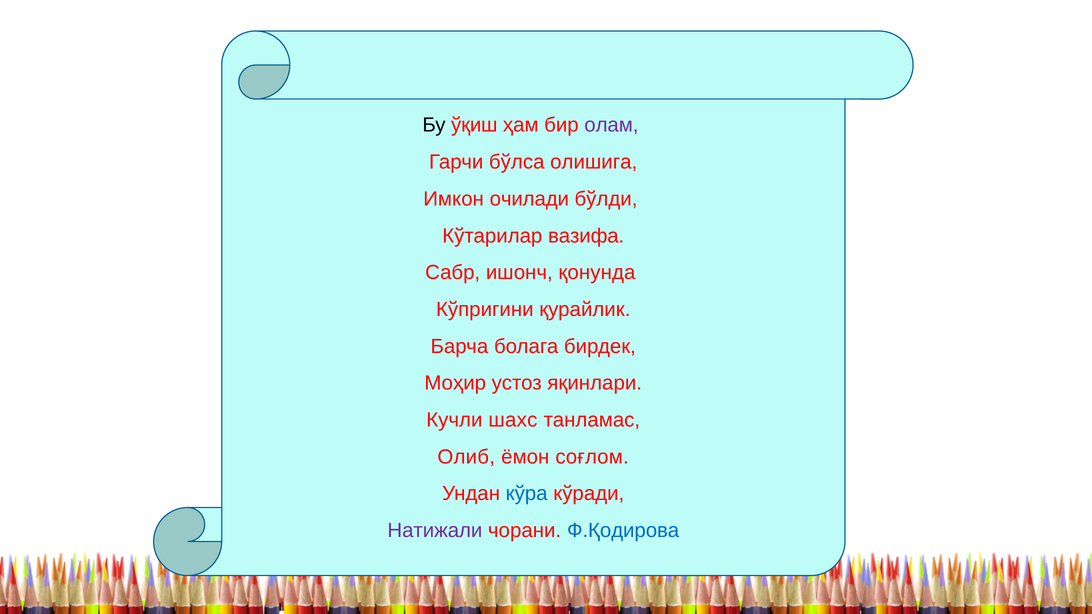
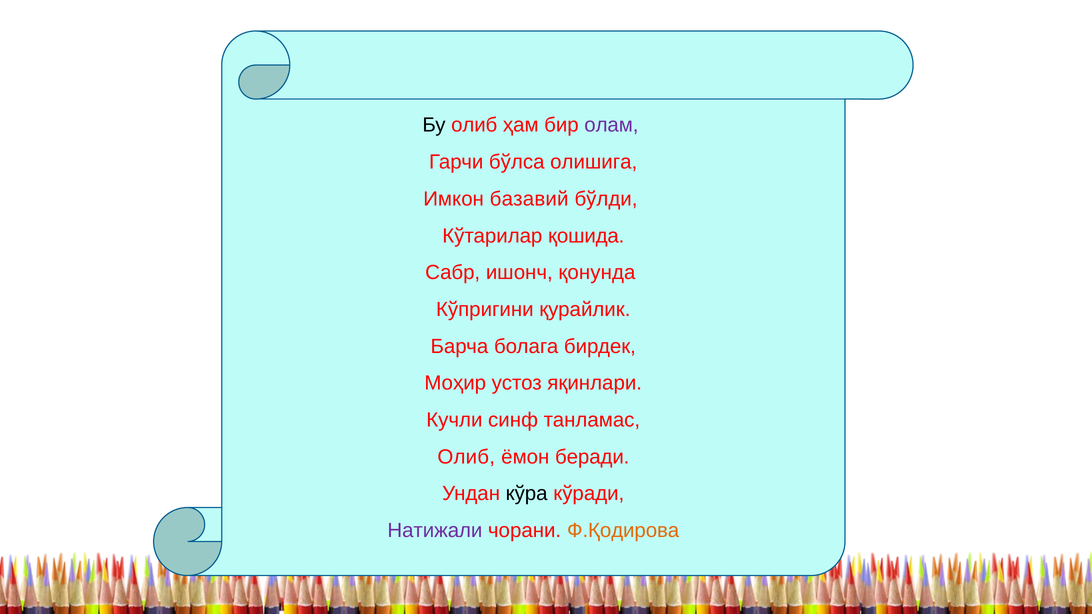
Бу ўқиш: ўқиш -> олиб (474, 125)
очилади: очилади -> базавий (529, 199)
вазифа: вазифа -> қошида (586, 236)
шахс: шахс -> синф (513, 420)
соғлом: соғлом -> беради (592, 457)
кўра colour: blue -> black (527, 494)
Ф.Қодирова colour: blue -> orange (623, 531)
